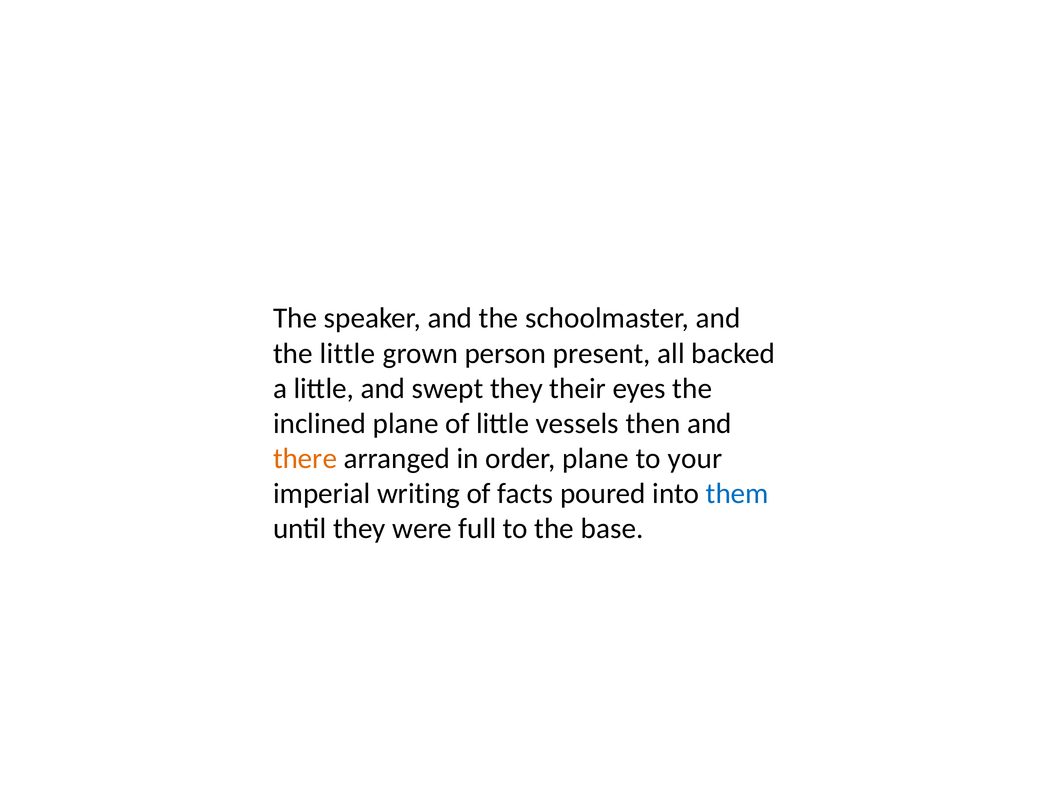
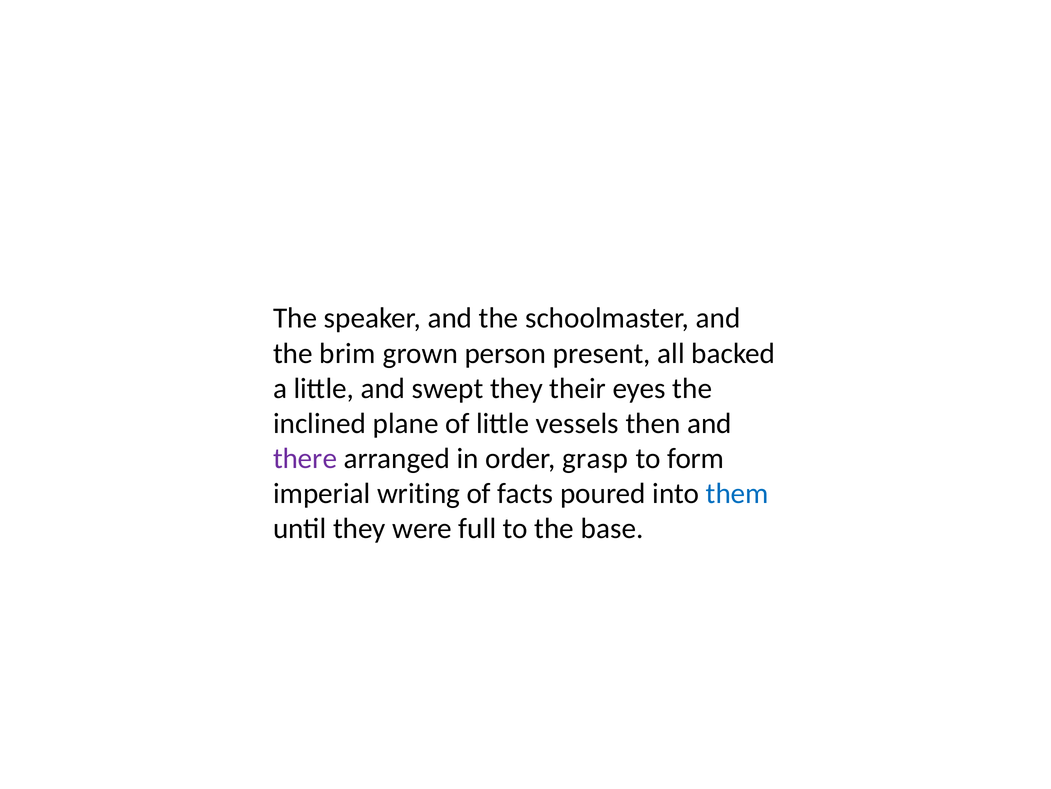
the little: little -> brim (348, 353)
there colour: orange -> purple (305, 458)
order plane: plane -> grasp (595, 458)
your: your -> form (695, 458)
